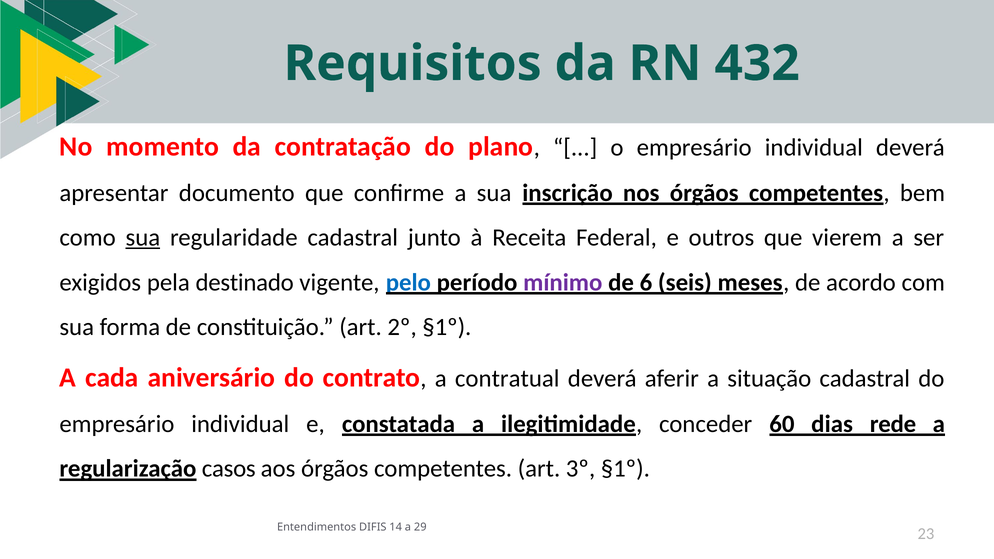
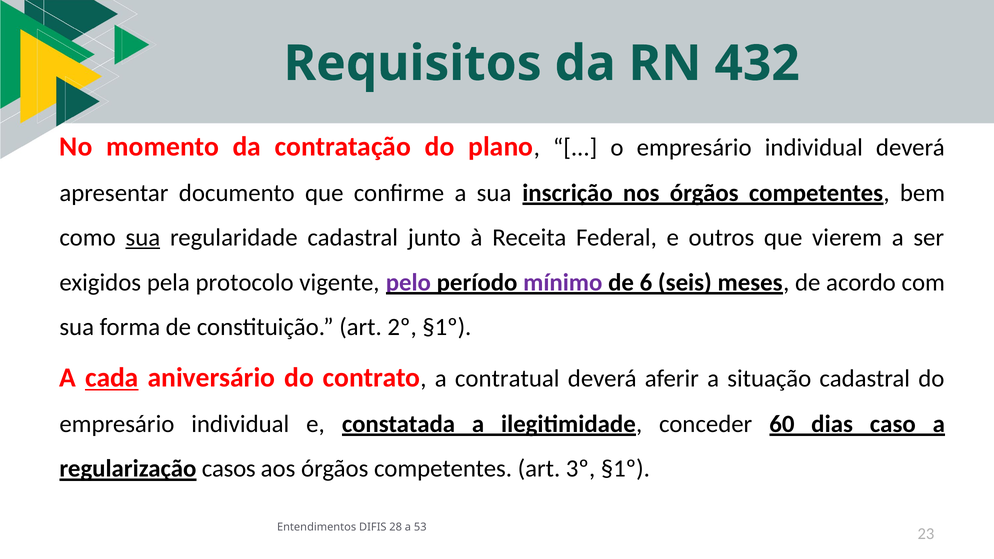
destinado: destinado -> protocolo (245, 282)
pelo colour: blue -> purple (408, 282)
cada underline: none -> present (112, 378)
rede: rede -> caso (893, 424)
14: 14 -> 28 (396, 527)
29: 29 -> 53 (420, 527)
